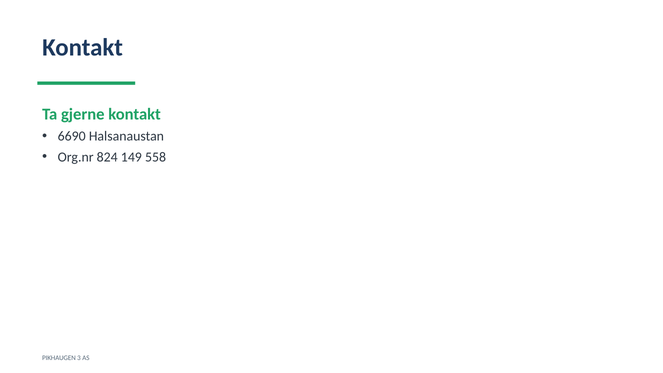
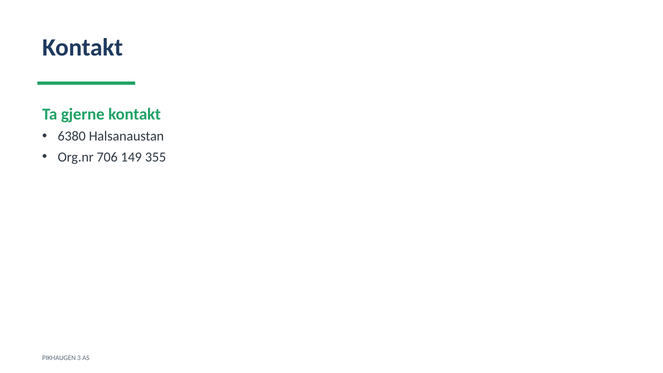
6690: 6690 -> 6380 (72, 136)
824: 824 -> 706 (107, 157)
558: 558 -> 355 (156, 157)
